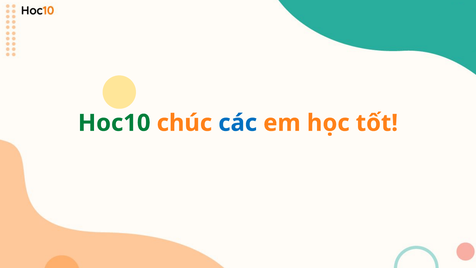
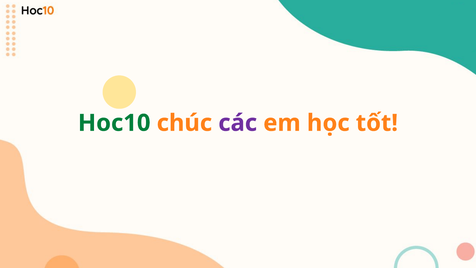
các colour: blue -> purple (238, 123)
